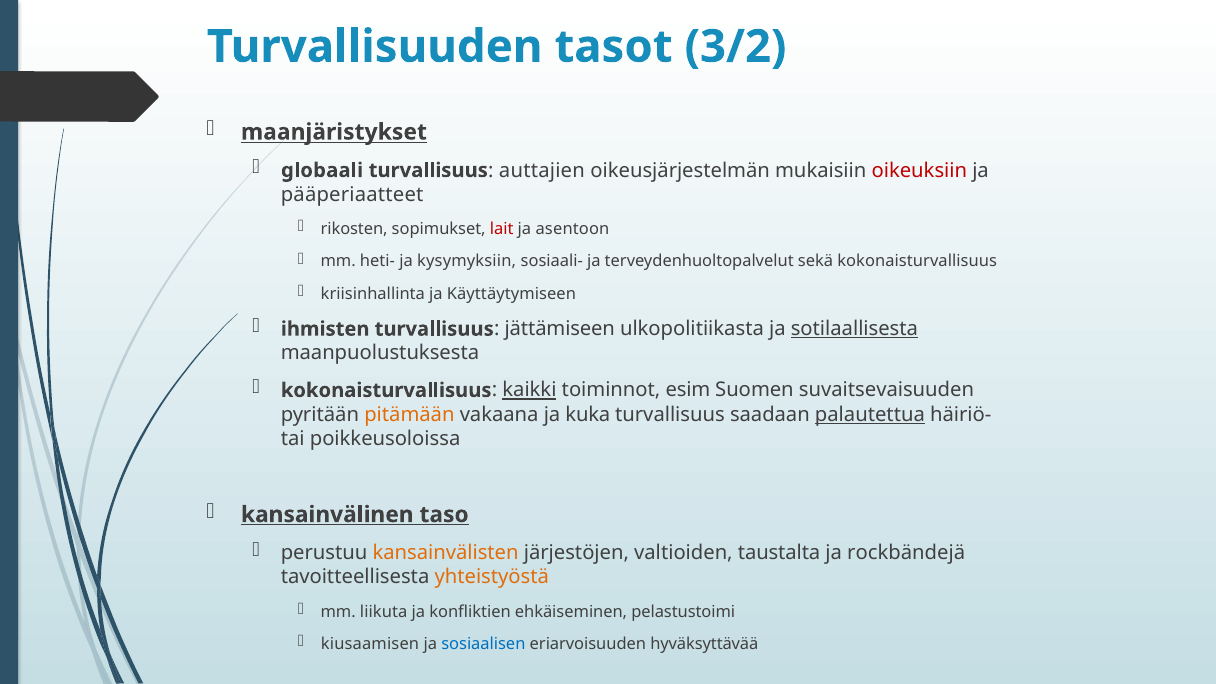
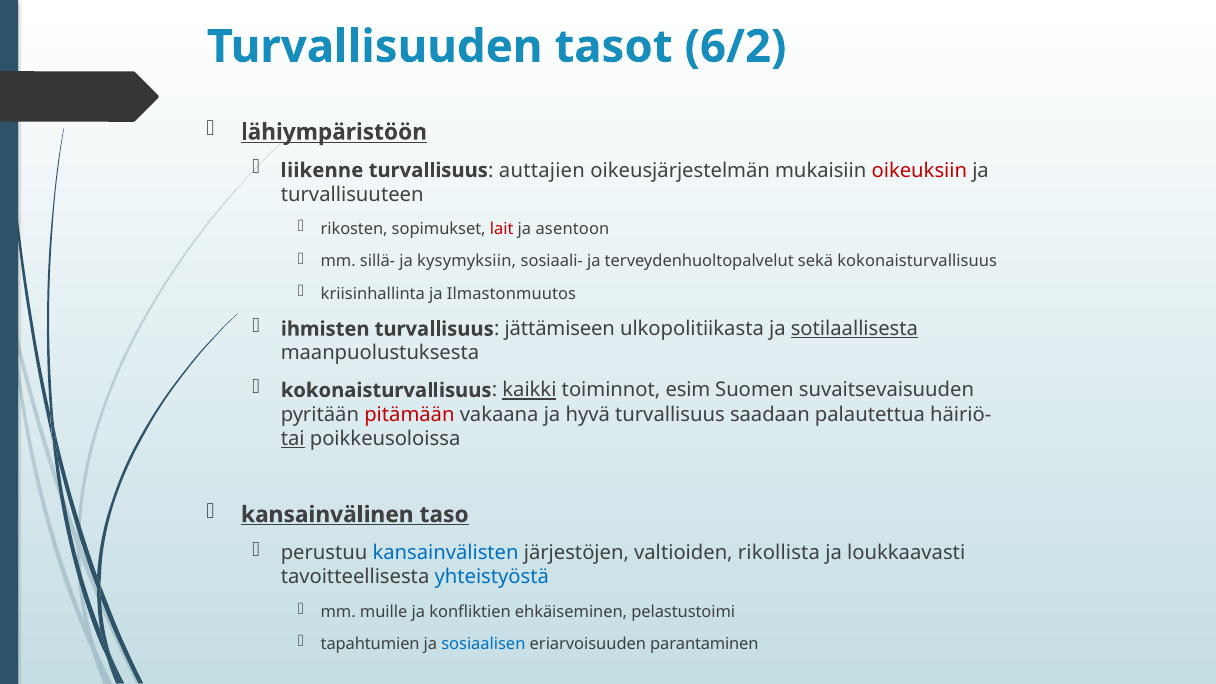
3/2: 3/2 -> 6/2 (735, 47)
maanjäristykset: maanjäristykset -> lähiympäristöön (334, 132)
globaali: globaali -> liikenne (322, 170)
pääperiaatteet: pääperiaatteet -> turvallisuuteen (352, 195)
heti-: heti- -> sillä- (377, 262)
Käyttäytymiseen: Käyttäytymiseen -> Ilmastonmuutos (511, 294)
pitämään colour: orange -> red (409, 415)
kuka: kuka -> hyvä (588, 415)
palautettua underline: present -> none (870, 415)
tai underline: none -> present (293, 439)
kansainvälisten colour: orange -> blue (446, 553)
taustalta: taustalta -> rikollista (779, 553)
rockbändejä: rockbändejä -> loukkaavasti (906, 553)
yhteistyöstä colour: orange -> blue (492, 577)
liikuta: liikuta -> muille (384, 612)
kiusaamisen: kiusaamisen -> tapahtumien (370, 644)
hyväksyttävää: hyväksyttävää -> parantaminen (704, 644)
